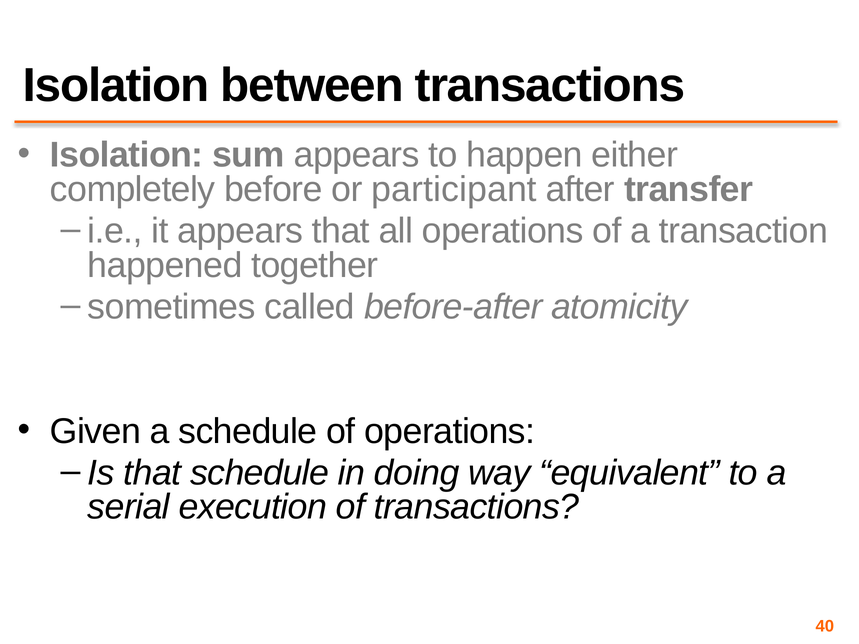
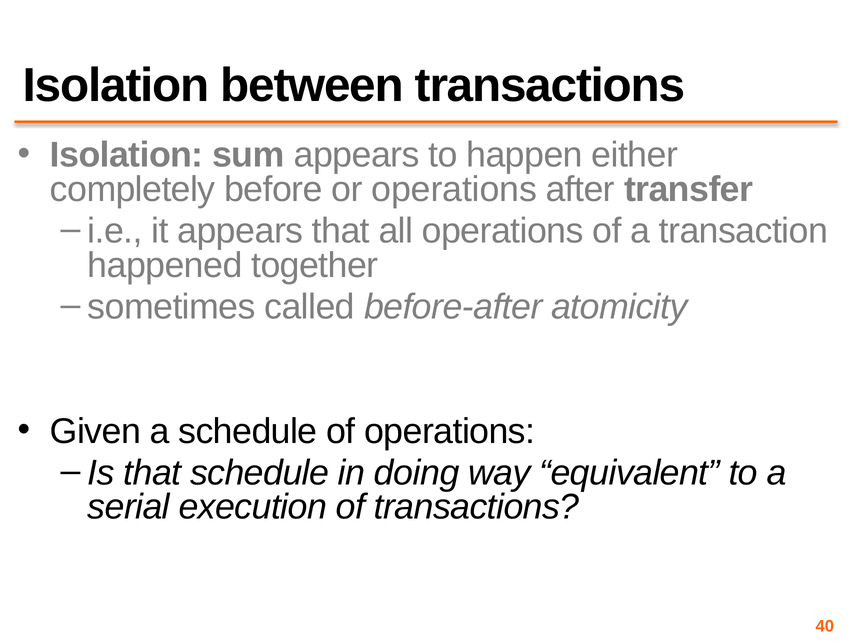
or participant: participant -> operations (454, 189)
